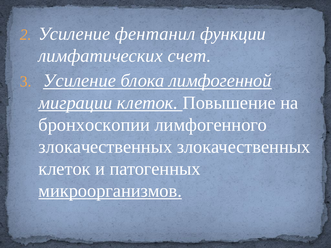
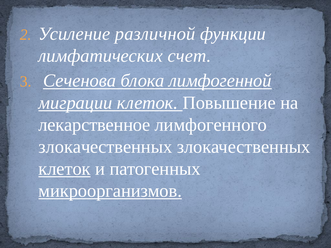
фентанил: фентанил -> различной (155, 34)
Усиление: Усиление -> Сеченова (80, 81)
бронхоскопии: бронхоскопии -> лекарственное (94, 125)
клеток underline: none -> present (65, 169)
